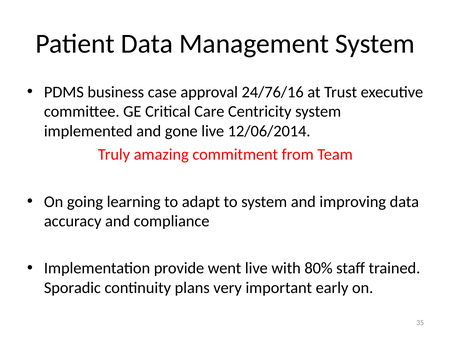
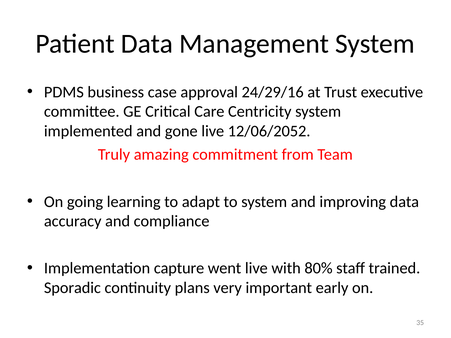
24/76/16: 24/76/16 -> 24/29/16 (273, 92)
12/06/2014: 12/06/2014 -> 12/06/2052 (269, 131)
provide: provide -> capture (179, 268)
